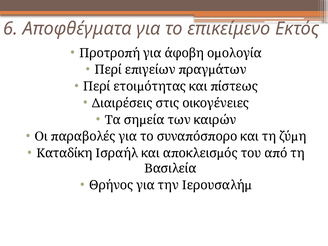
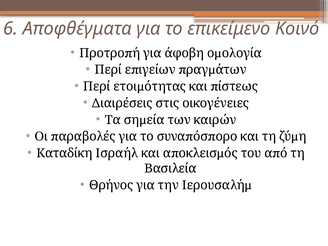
Εκτός: Εκτός -> Κοινό (297, 29)
